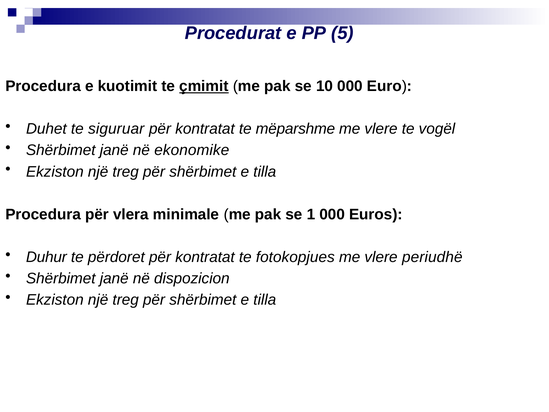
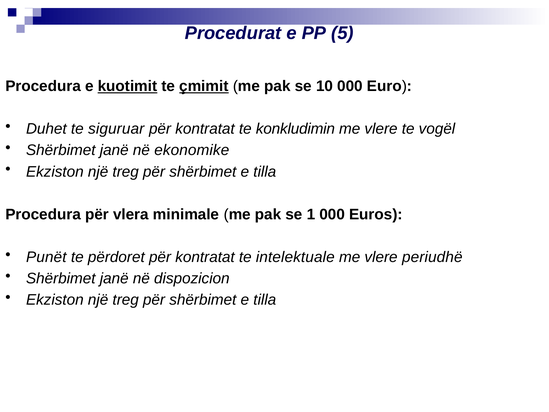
kuotimit underline: none -> present (127, 86)
mëparshme: mëparshme -> konkludimin (295, 129)
Duhur: Duhur -> Punët (46, 257)
fotokopjues: fotokopjues -> intelektuale (295, 257)
